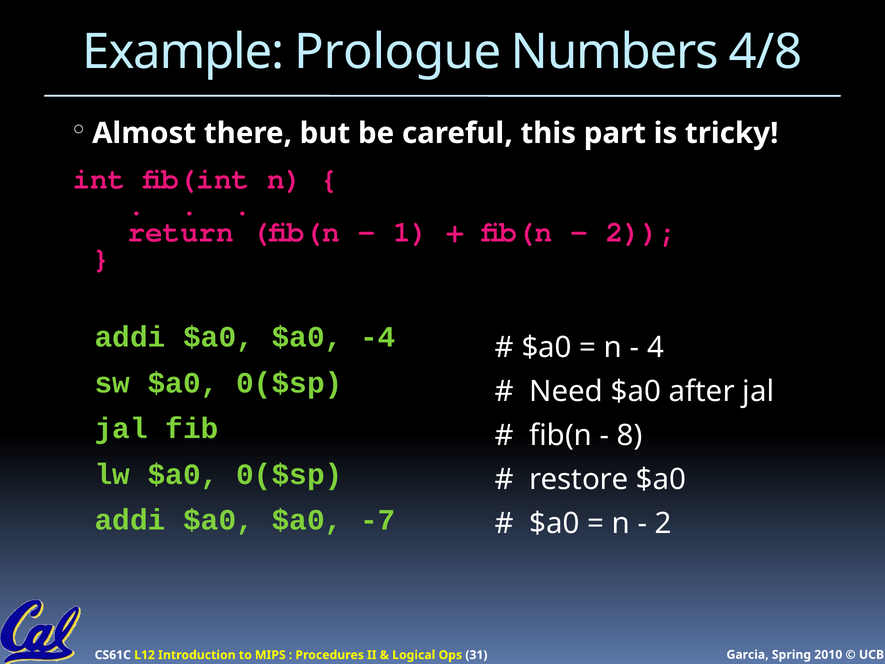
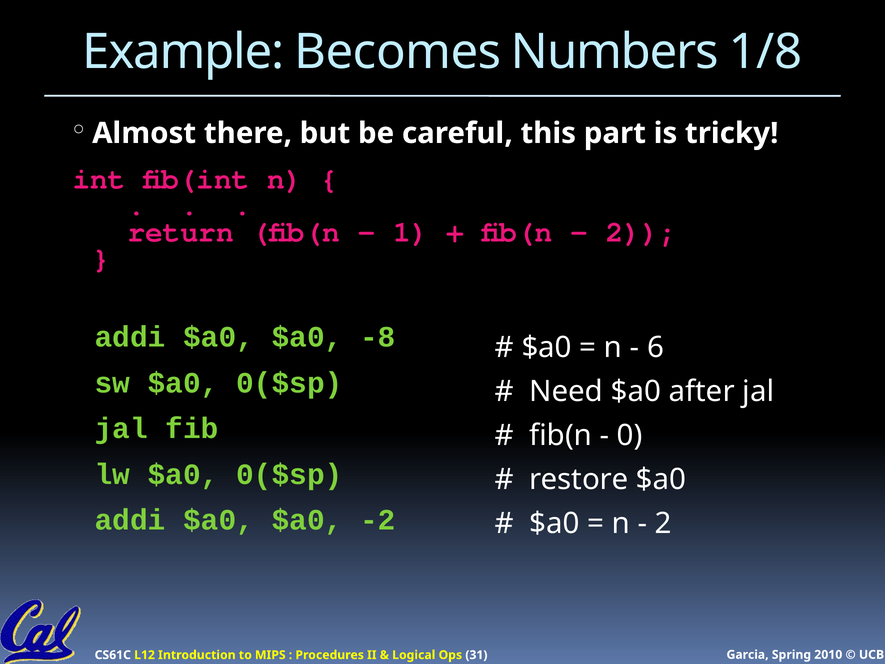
Prologue: Prologue -> Becomes (398, 52)
4/8: 4/8 -> 1/8 (766, 52)
-4: -4 -> -8 (378, 337)
4: 4 -> 6 (655, 347)
8: 8 -> 0 (630, 435)
-7: -7 -> -2 (378, 520)
